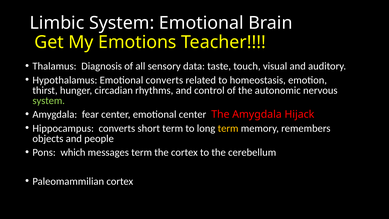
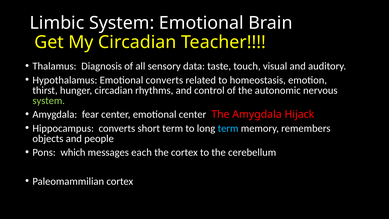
My Emotions: Emotions -> Circadian (137, 42)
term colour: yellow -> light blue (228, 128)
messages term: term -> each (142, 152)
